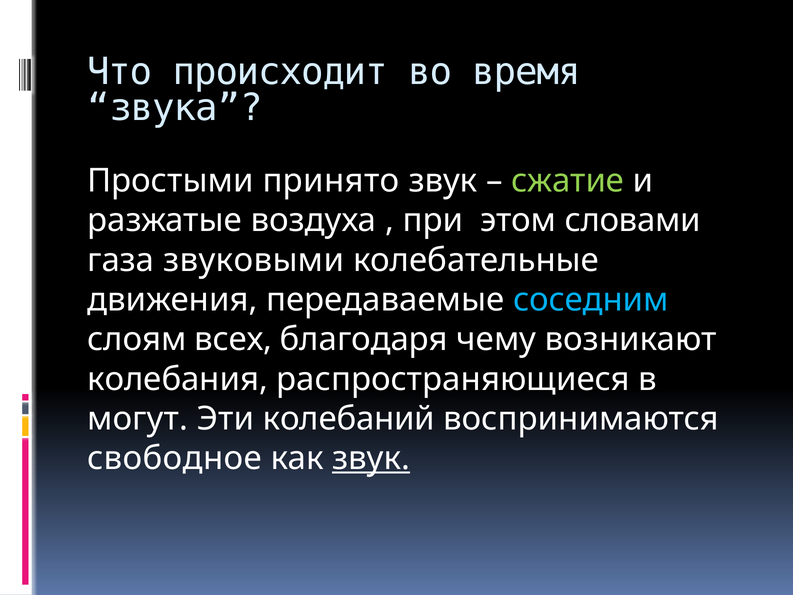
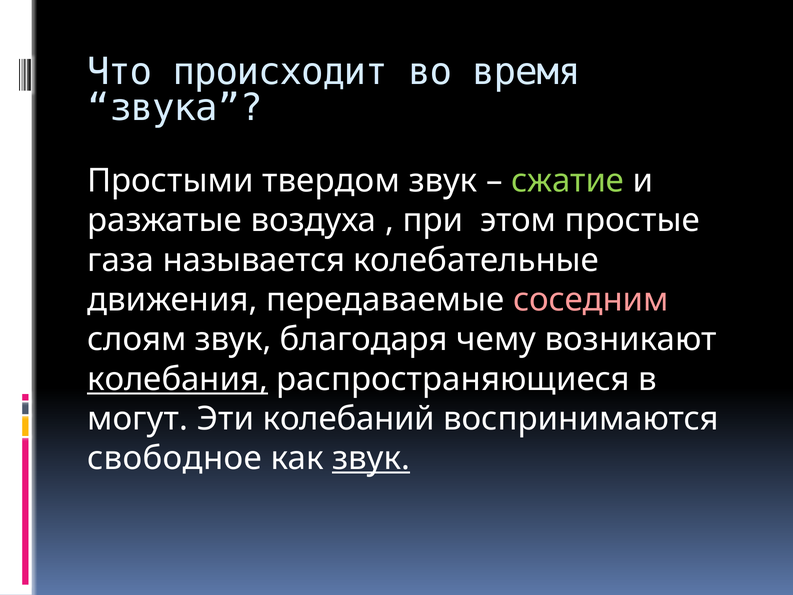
принято: принято -> твердом (331, 181)
словами: словами -> простые (633, 220)
звуковыми: звуковыми -> называется (254, 260)
соседним colour: light blue -> pink (591, 300)
слоям всех: всех -> звук (233, 339)
колебания underline: none -> present (178, 379)
